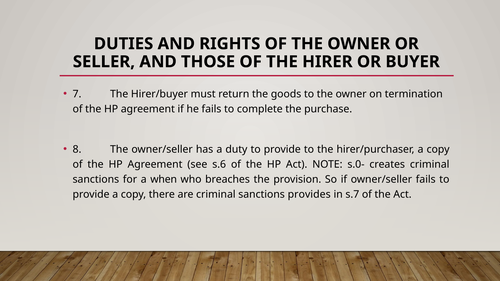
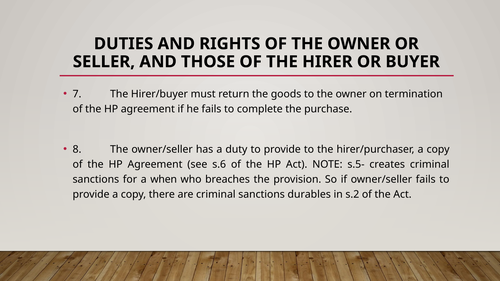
s.0-: s.0- -> s.5- (356, 164)
provides: provides -> durables (309, 194)
s.7: s.7 -> s.2 (352, 194)
